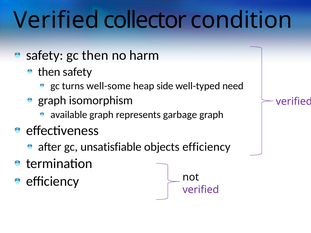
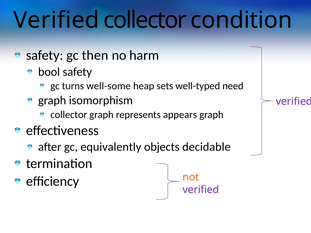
then: then -> bool (49, 72)
side: side -> sets (165, 86)
available: available -> collector (69, 115)
garbage: garbage -> appears (180, 115)
unsatisfiable: unsatisfiable -> equivalently (111, 147)
objects efficiency: efficiency -> decidable (206, 147)
not colour: black -> orange (191, 177)
